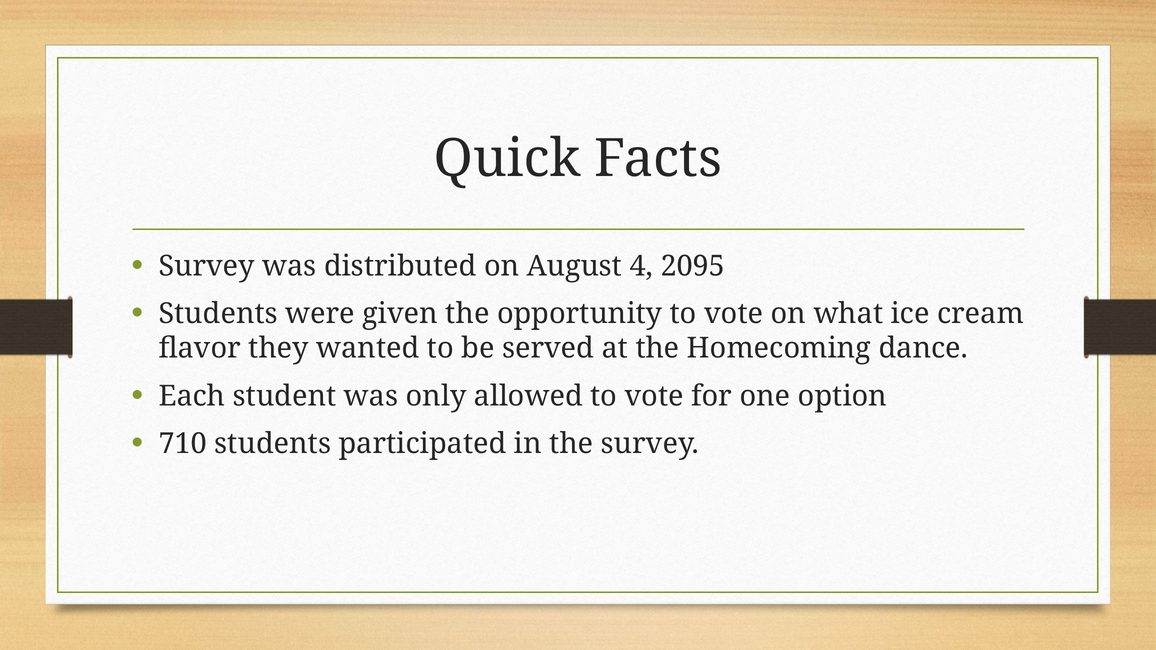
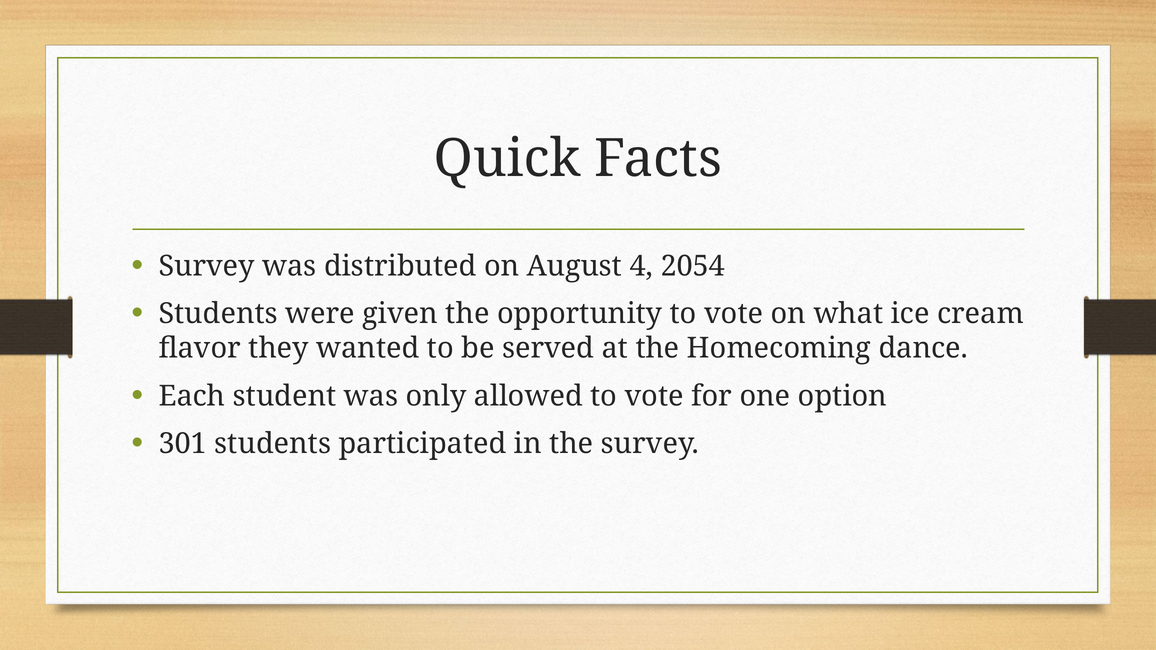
2095: 2095 -> 2054 (693, 266)
710: 710 -> 301 (183, 444)
